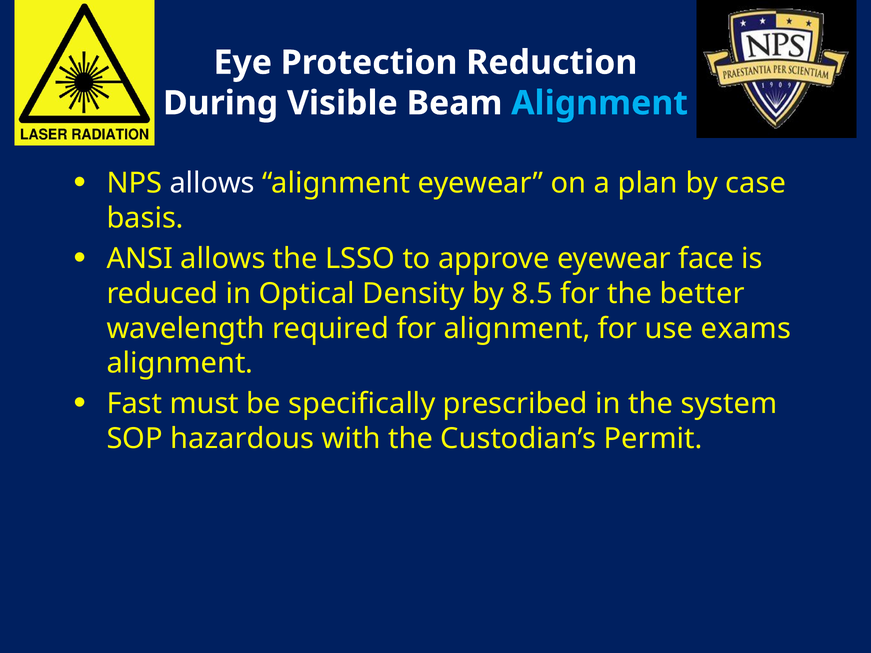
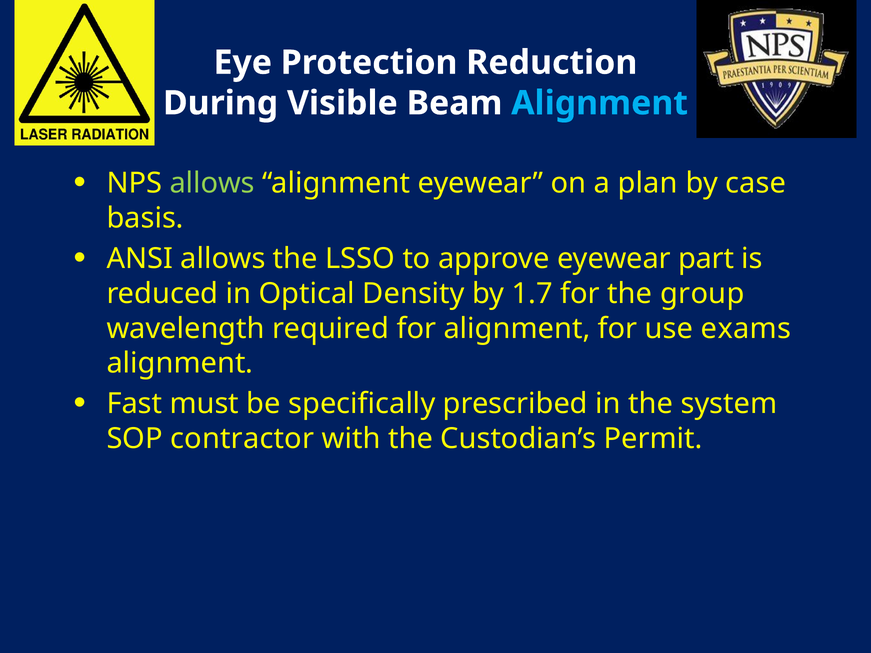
allows colour: white -> light green (212, 183)
face: face -> part (706, 259)
8.5: 8.5 -> 1.7 (532, 294)
better: better -> group (702, 294)
hazardous: hazardous -> contractor (242, 439)
